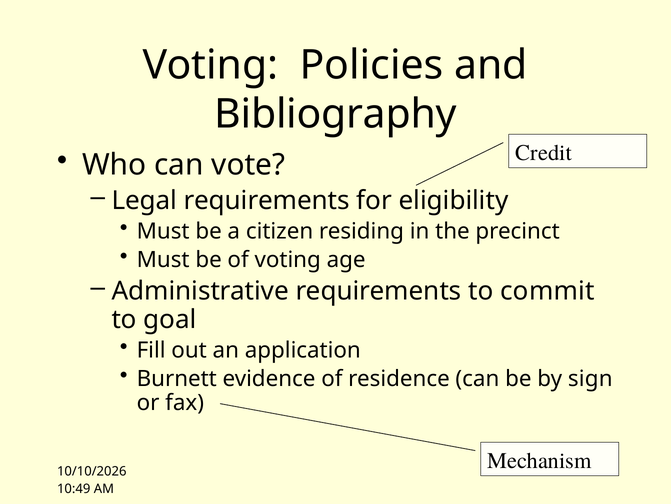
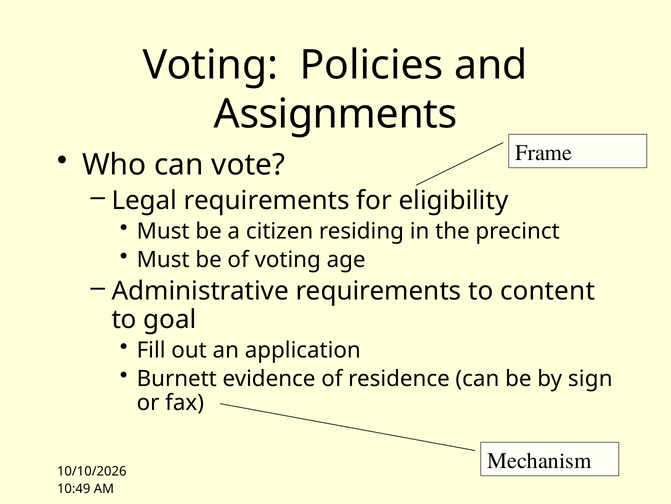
Bibliography: Bibliography -> Assignments (336, 114)
Credit: Credit -> Frame (544, 152)
commit: commit -> content (548, 291)
